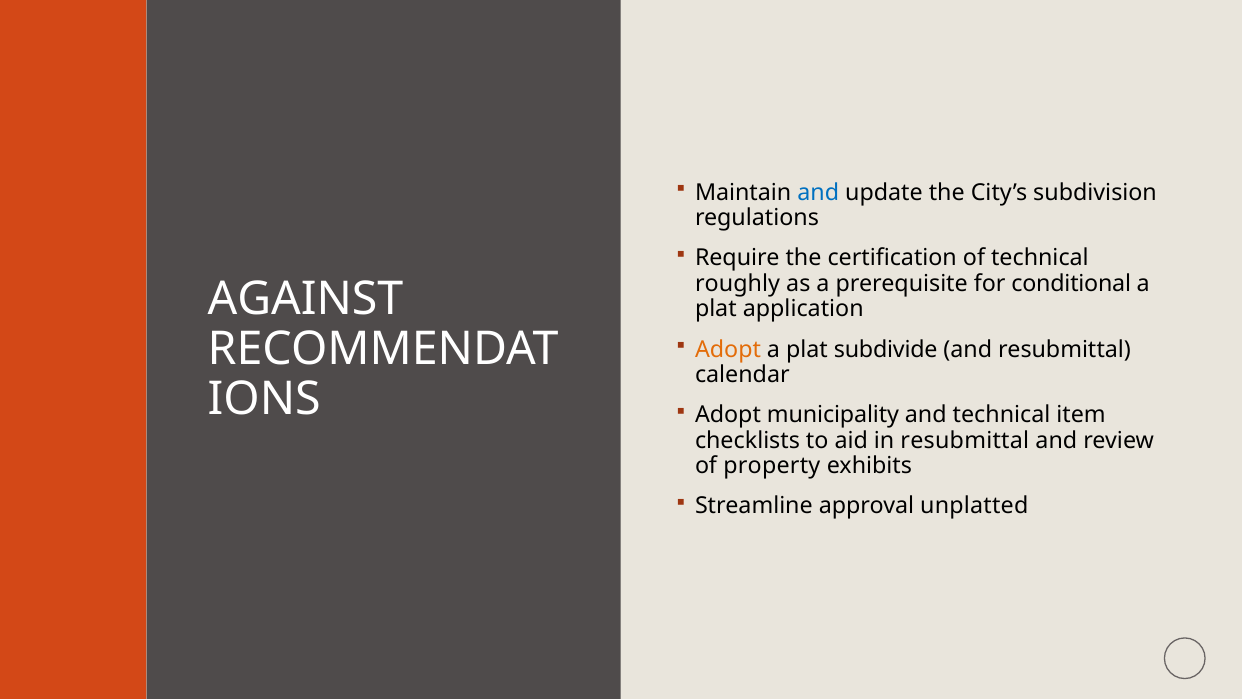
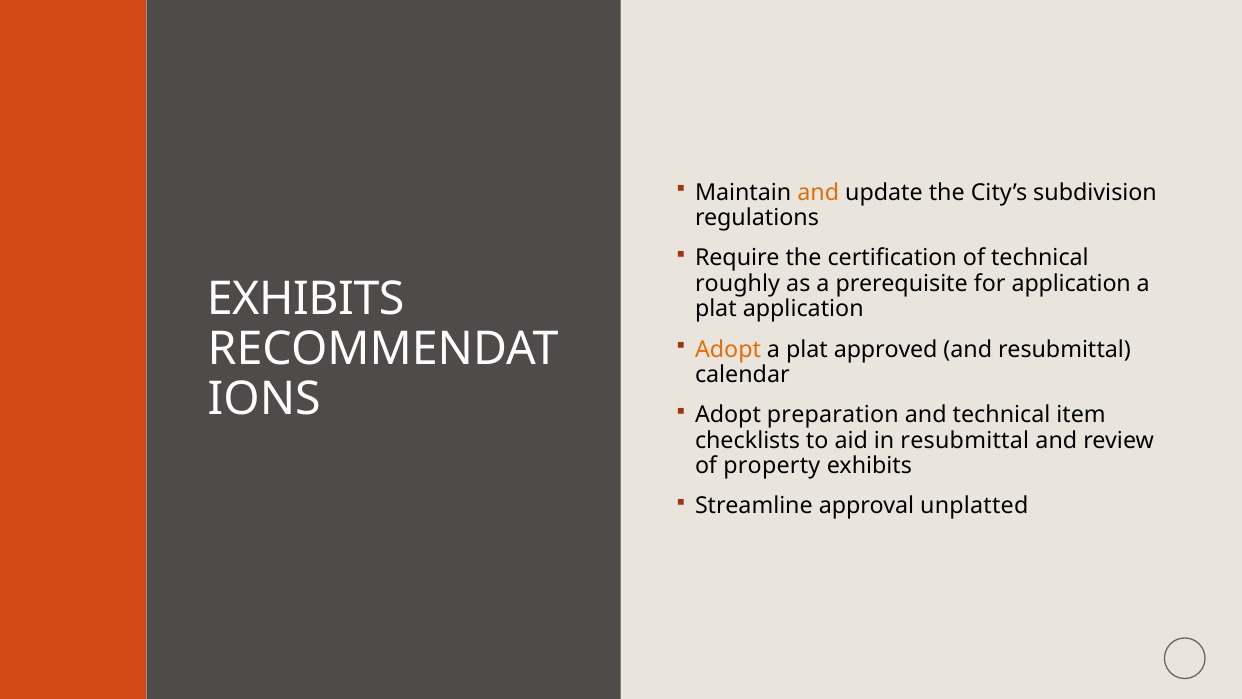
and colour: blue -> orange (818, 192)
for conditional: conditional -> application (1071, 283)
AGAINST: AGAINST -> EXHIBITS (306, 299)
subdivide: subdivide -> approved (886, 349)
municipality: municipality -> preparation (833, 415)
